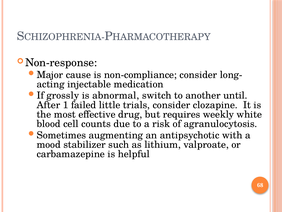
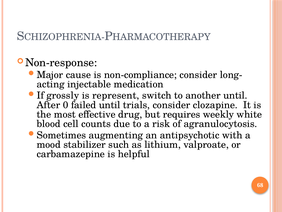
abnormal: abnormal -> represent (116, 95)
1: 1 -> 0 (66, 105)
failed little: little -> until (110, 105)
